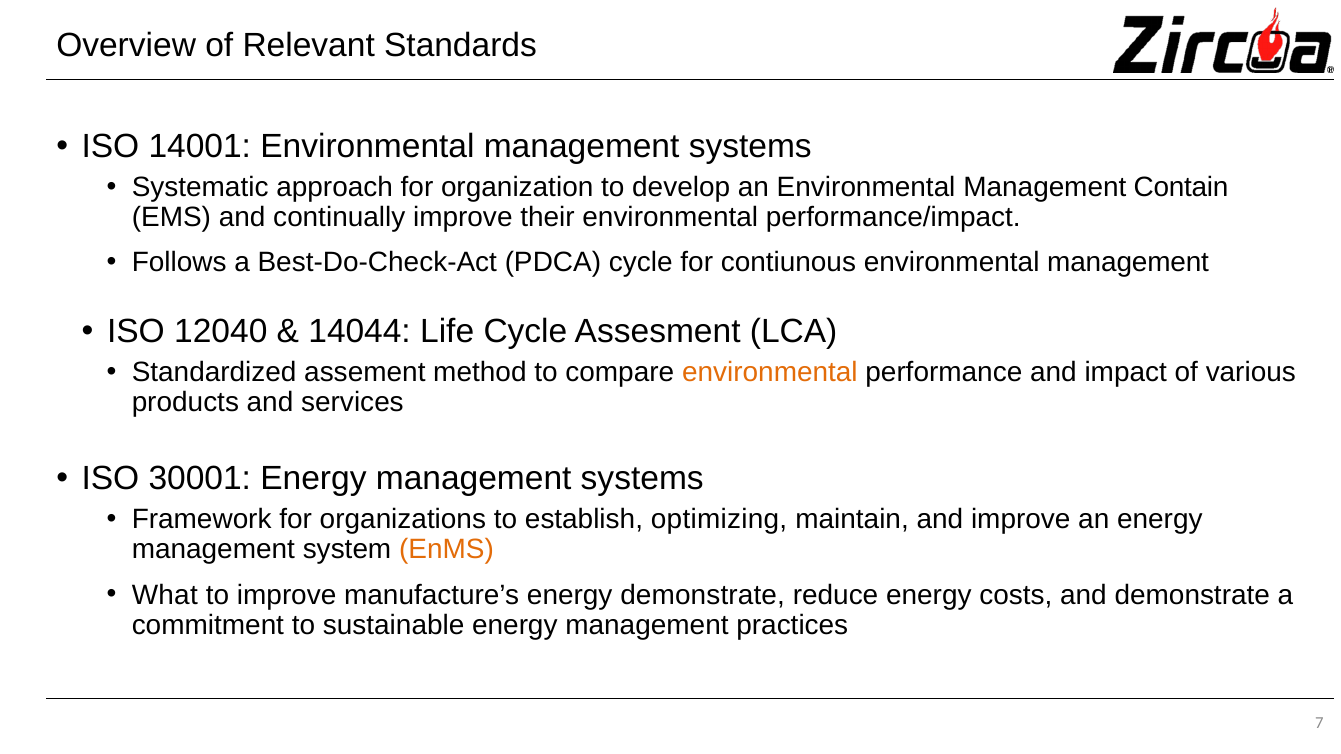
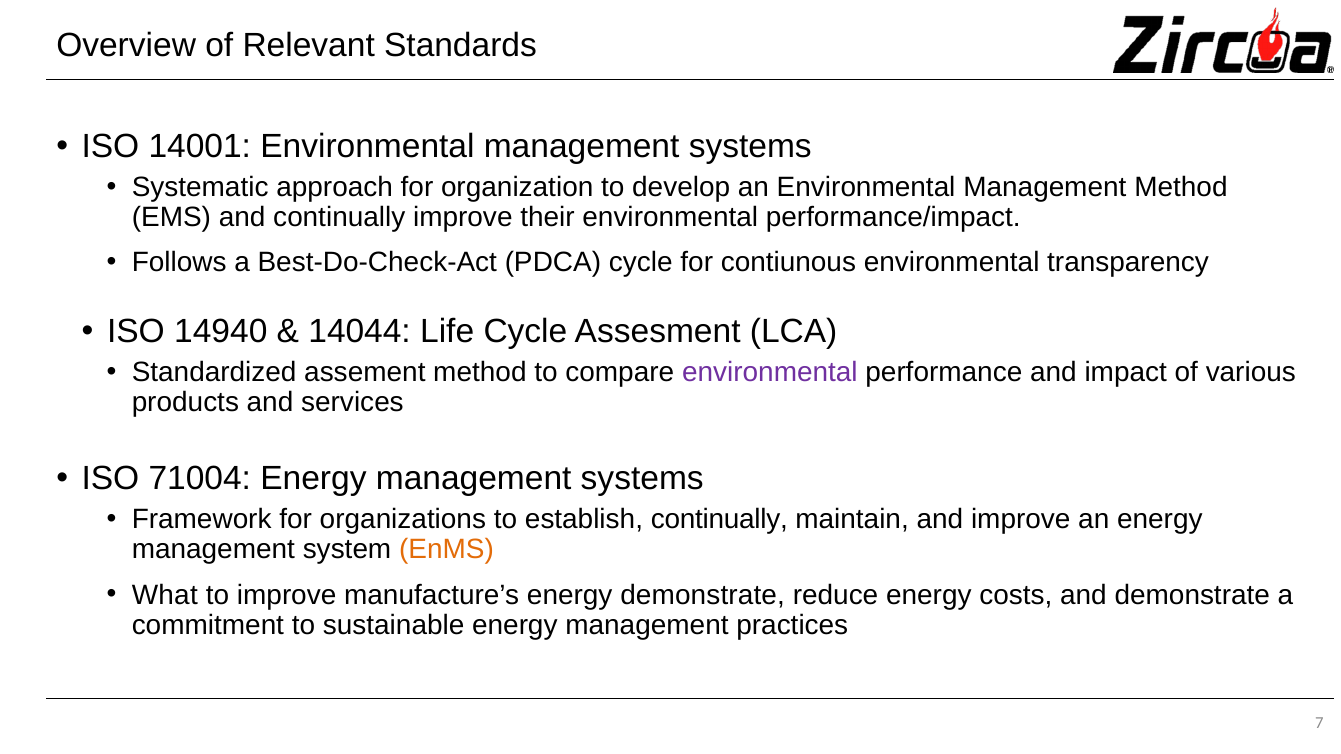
Management Contain: Contain -> Method (1181, 187)
contiunous environmental management: management -> transparency (1128, 263)
12040: 12040 -> 14940 (221, 332)
environmental colour: orange -> purple (770, 372)
30001: 30001 -> 71004 (200, 479)
establish optimizing: optimizing -> continually (719, 519)
